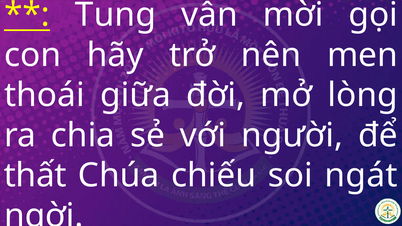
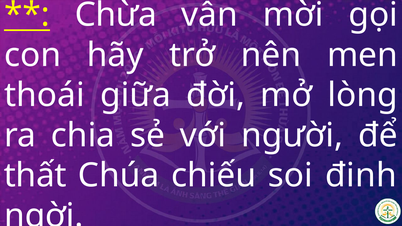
Tung: Tung -> Chừa (116, 15)
ngát: ngát -> đinh (361, 176)
